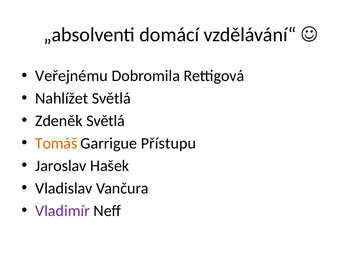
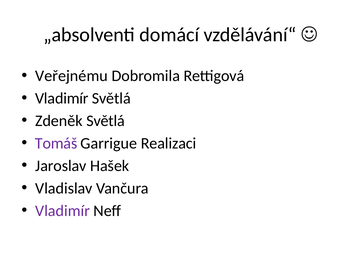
Nahlížet: Nahlížet -> Vladimír (62, 98)
Tomáš colour: orange -> purple (56, 143)
Přístupu: Přístupu -> Realizaci (169, 143)
